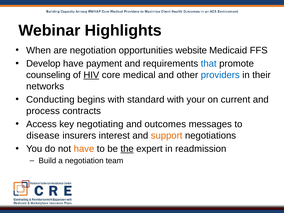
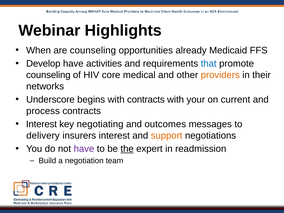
are negotiation: negotiation -> counseling (93, 50)
website: website -> already (191, 50)
payment: payment -> activities (104, 64)
HIV underline: present -> none (91, 75)
providers colour: blue -> orange (220, 75)
Conducting: Conducting -> Underscore (50, 100)
with standard: standard -> contracts (146, 100)
Access: Access -> Interest (41, 124)
disease: disease -> delivery (43, 136)
have colour: orange -> purple (84, 149)
